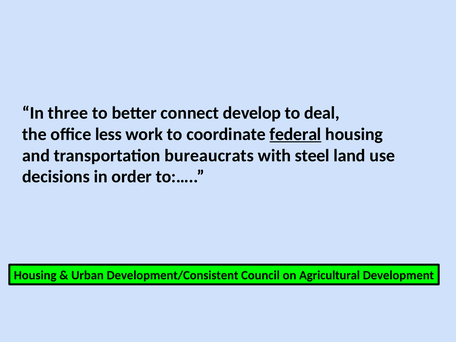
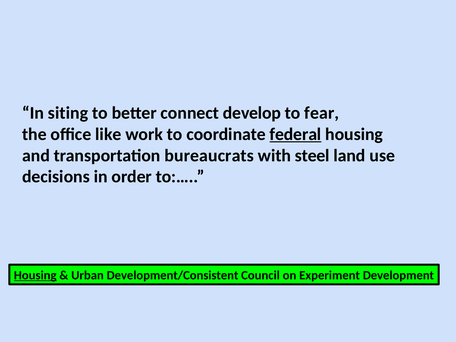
three: three -> siting (68, 113)
deal: deal -> fear (322, 113)
less: less -> like (108, 134)
Housing underline: none -> present (35, 275)
Agricultural: Agricultural -> Experiment (330, 275)
